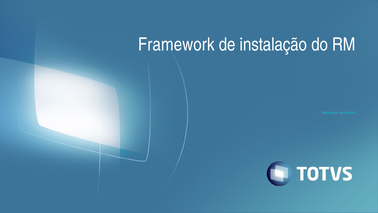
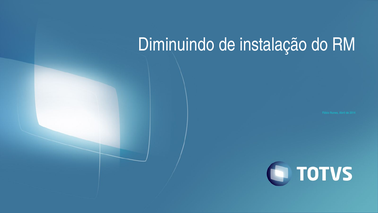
Framework: Framework -> Diminuindo (176, 44)
